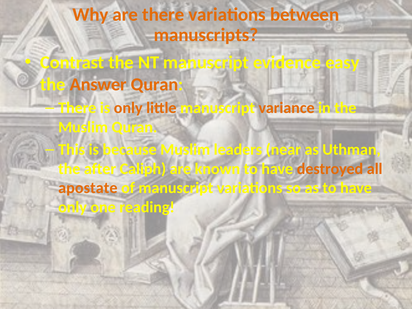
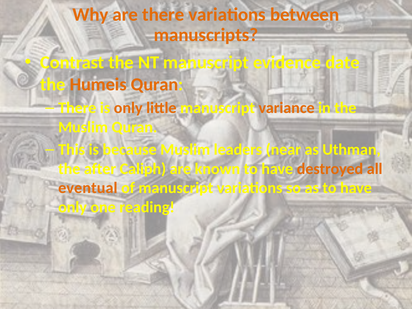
easy: easy -> date (343, 62)
Answer: Answer -> Humeis (98, 84)
apostate: apostate -> eventual (88, 188)
